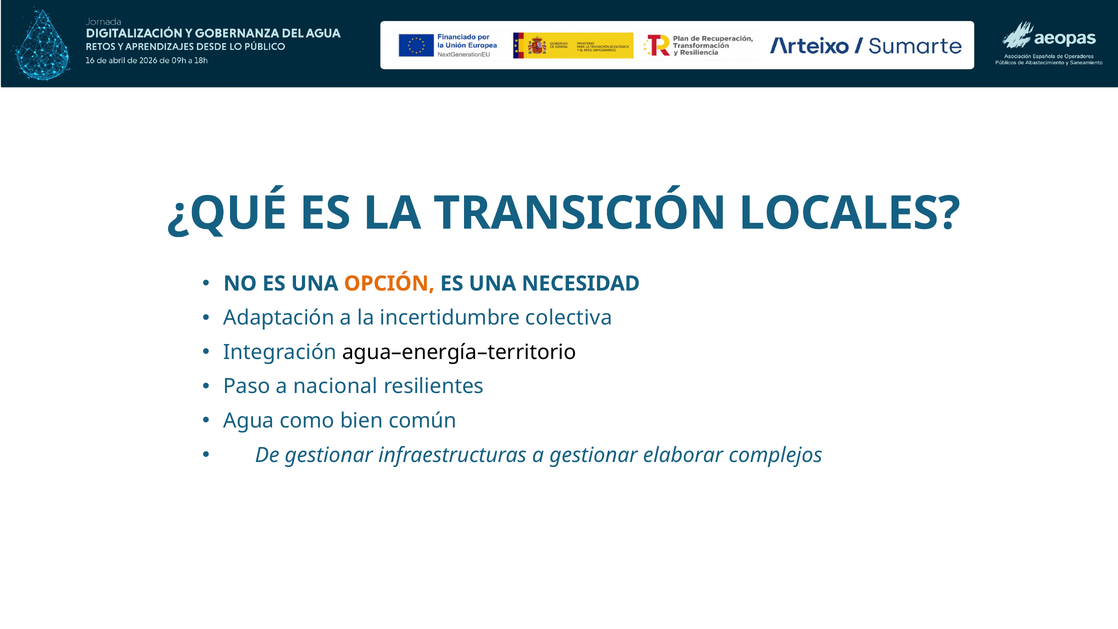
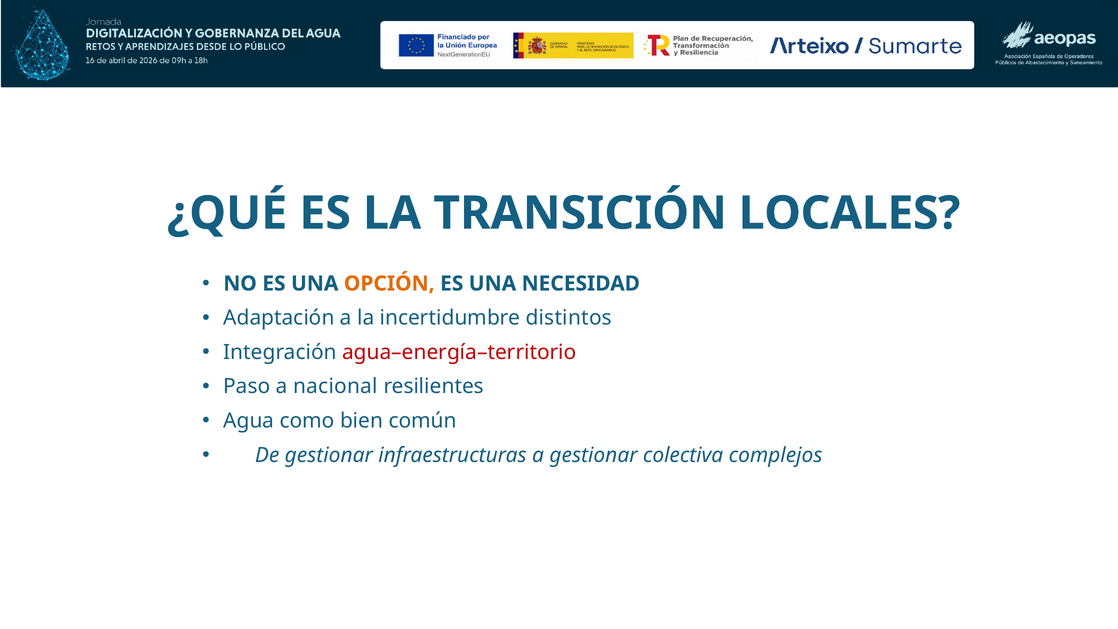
colectiva: colectiva -> distintos (569, 318)
agua–energía–territorio colour: black -> red (459, 352)
elaborar: elaborar -> colectiva (683, 455)
